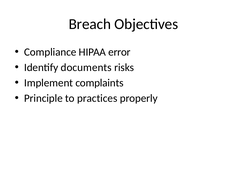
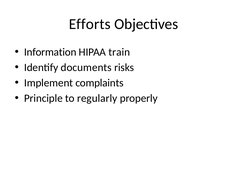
Breach: Breach -> Efforts (90, 24)
Compliance: Compliance -> Information (50, 52)
error: error -> train (119, 52)
practices: practices -> regularly (97, 98)
